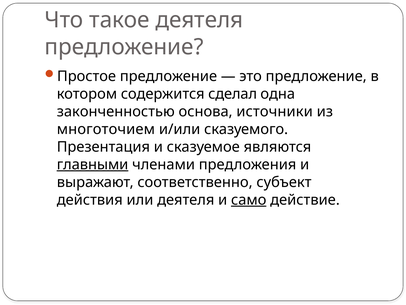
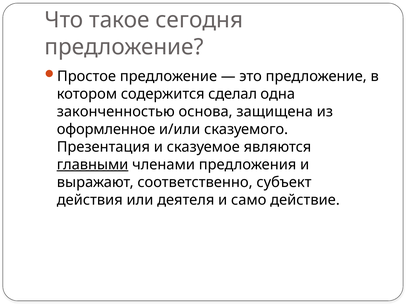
такое деятеля: деятеля -> сегодня (199, 20)
источники: источники -> защищена (275, 111)
многоточием: многоточием -> оформленное (106, 129)
само underline: present -> none (249, 200)
